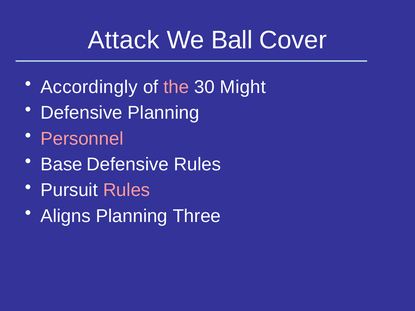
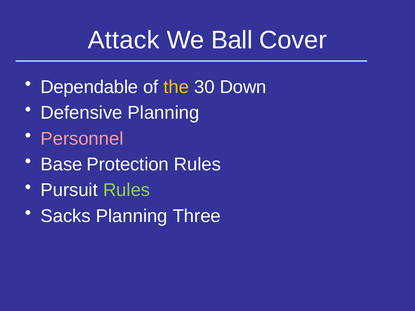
Accordingly: Accordingly -> Dependable (89, 87)
the colour: pink -> yellow (176, 87)
Might: Might -> Down (243, 87)
Base Defensive: Defensive -> Protection (128, 165)
Rules colour: pink -> light green (127, 190)
Aligns: Aligns -> Sacks (66, 216)
